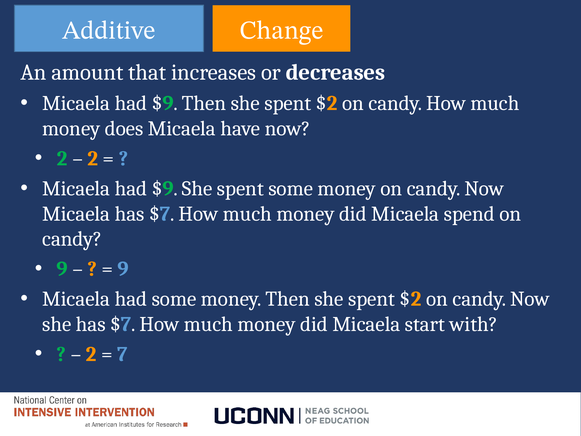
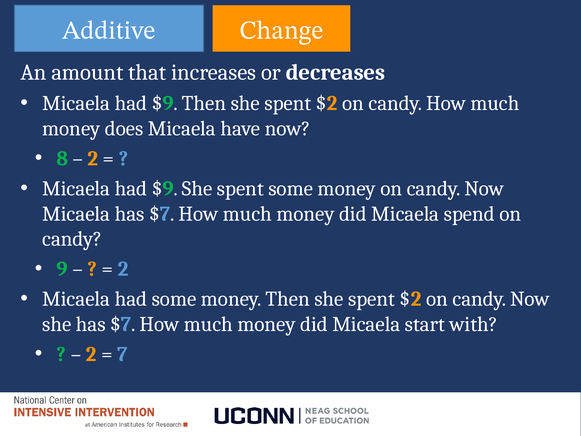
2: 2 -> 8 (62, 158)
9: 9 -> 2 (123, 269)
